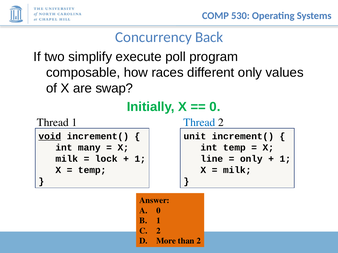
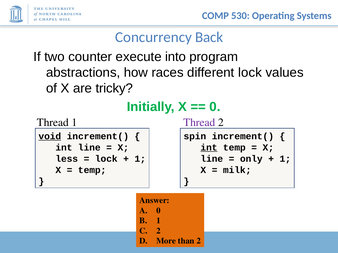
simplify: simplify -> counter (90, 57)
poll: poll -> into (176, 57)
composable: composable -> abstractions (83, 73)
different only: only -> lock (250, 73)
swap: swap -> tricky (114, 89)
Thread colour: blue -> purple (199, 123)
unit: unit -> spin (195, 137)
int many: many -> line (89, 148)
int underline: none -> present (209, 148)
milk: milk -> less (67, 159)
